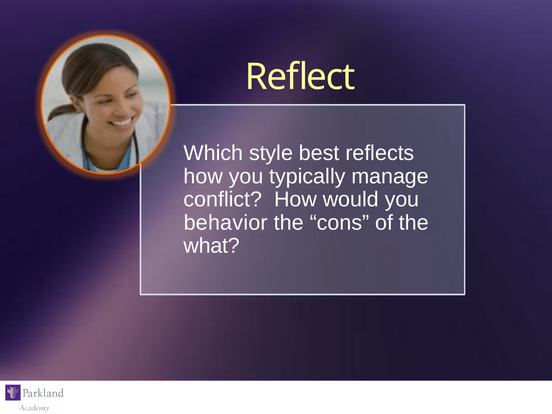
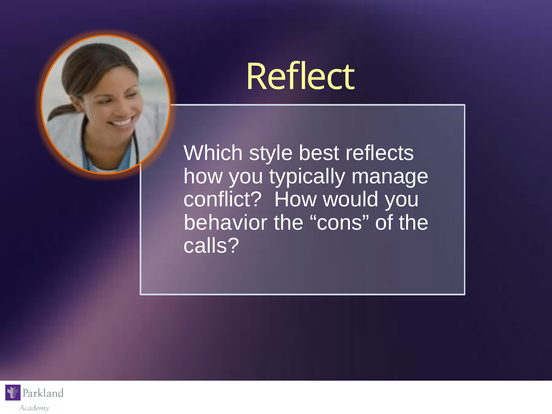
what: what -> calls (212, 246)
